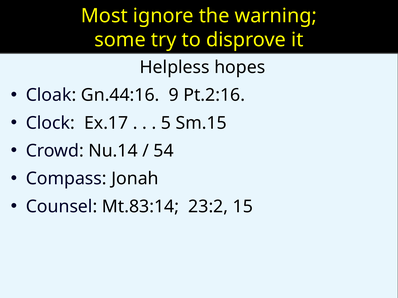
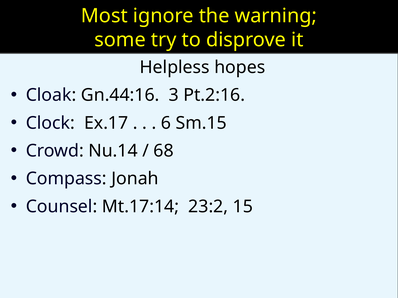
9: 9 -> 3 (174, 95)
5: 5 -> 6 (166, 123)
54: 54 -> 68 (164, 151)
Mt.83:14: Mt.83:14 -> Mt.17:14 (140, 207)
